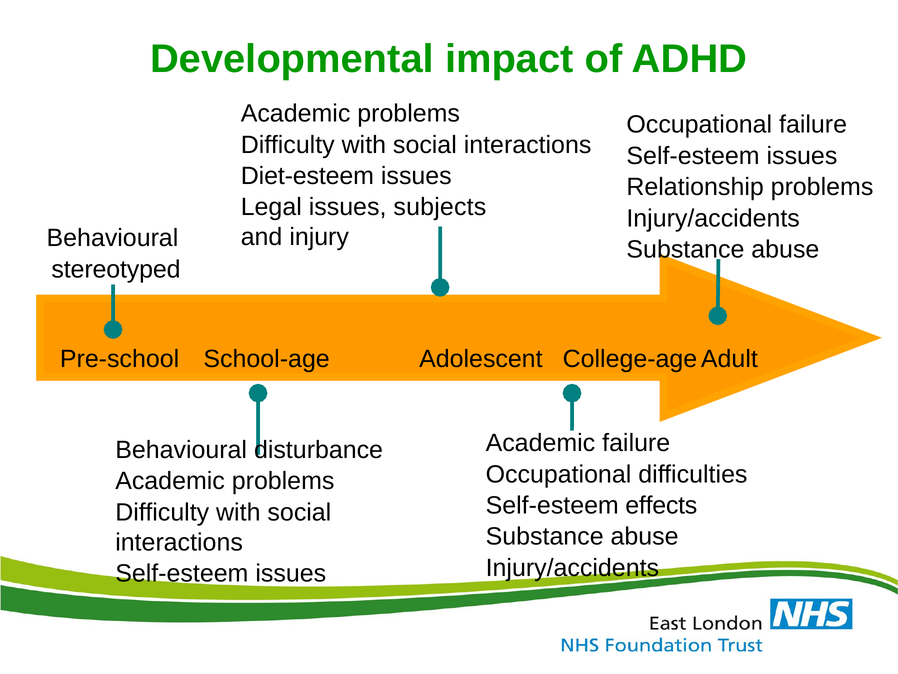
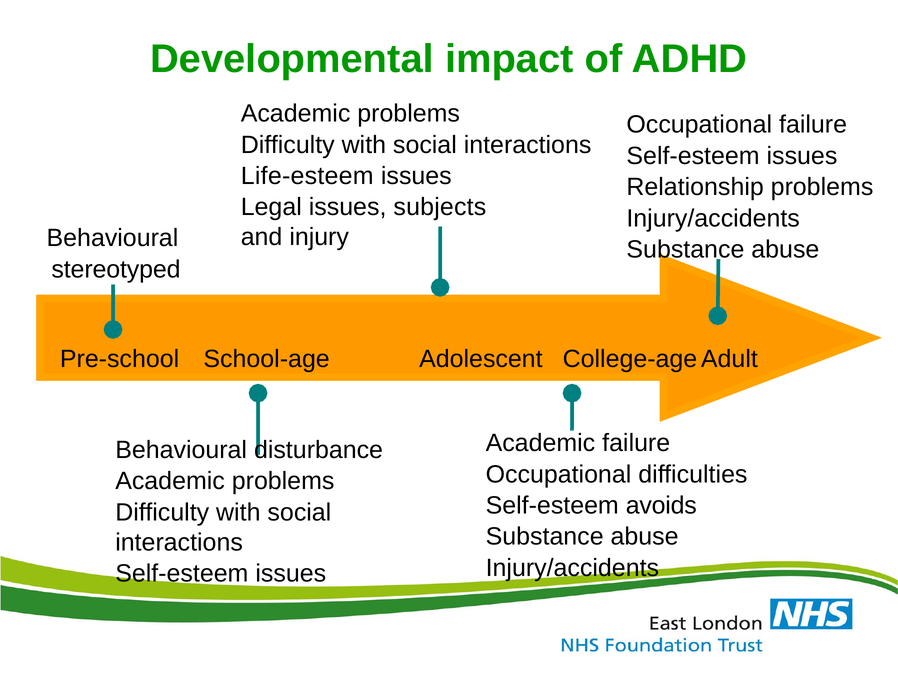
Diet-esteem: Diet-esteem -> Life-esteem (307, 176)
effects: effects -> avoids (661, 505)
